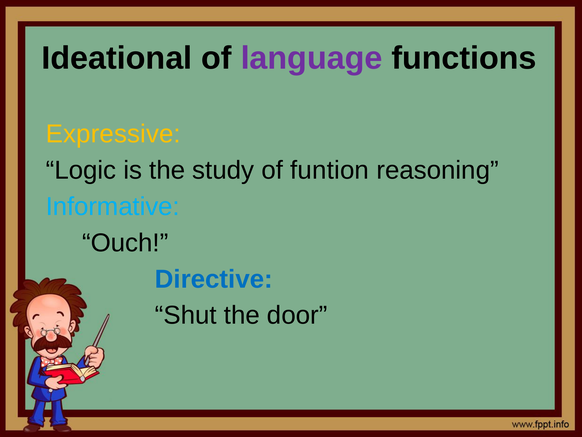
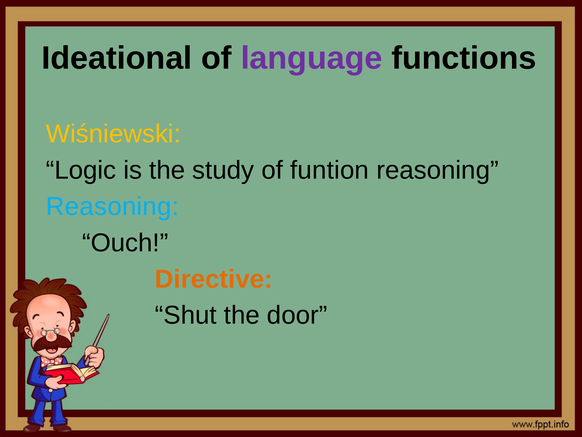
Expressive: Expressive -> Wiśniewski (113, 134)
Informative: Informative -> Reasoning (113, 206)
Directive colour: blue -> orange (214, 279)
